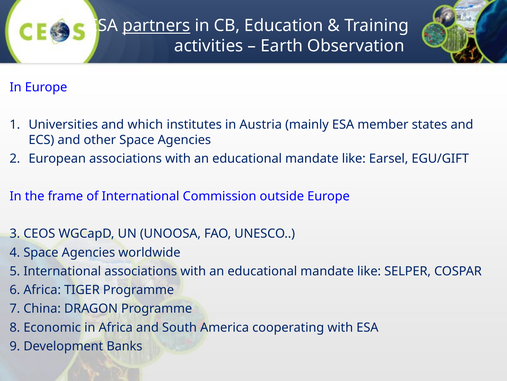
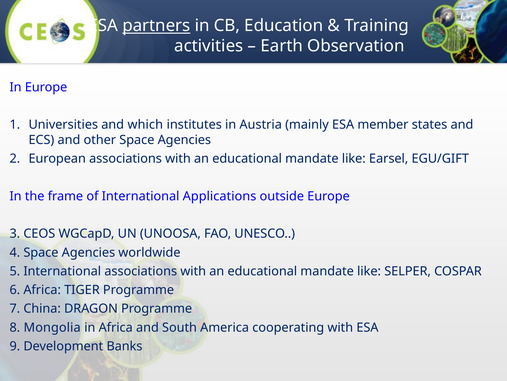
Commission: Commission -> Applications (220, 196)
Economic: Economic -> Mongolia (52, 327)
